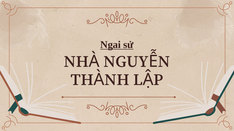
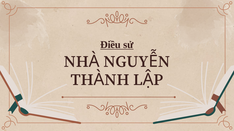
Ngai: Ngai -> Điều (111, 45)
